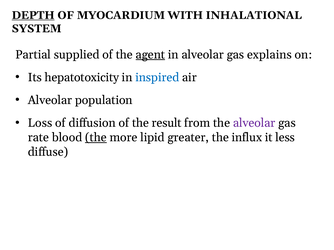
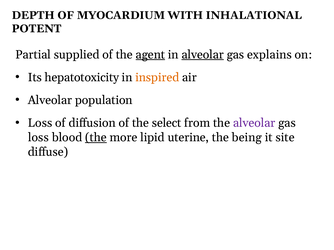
DEPTH underline: present -> none (33, 15)
SYSTEM: SYSTEM -> POTENT (37, 29)
alveolar underline: none -> present (203, 55)
inspired colour: blue -> orange (157, 77)
result: result -> select (167, 123)
rate: rate -> loss (38, 138)
greater: greater -> uterine (188, 138)
influx: influx -> being (247, 138)
less: less -> site (285, 138)
